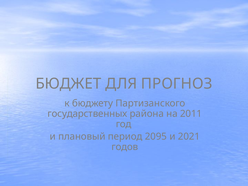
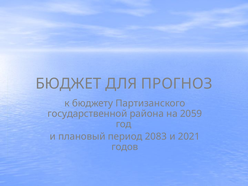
государственных: государственных -> государственной (87, 114)
2011: 2011 -> 2059 (191, 114)
2095: 2095 -> 2083 (156, 136)
